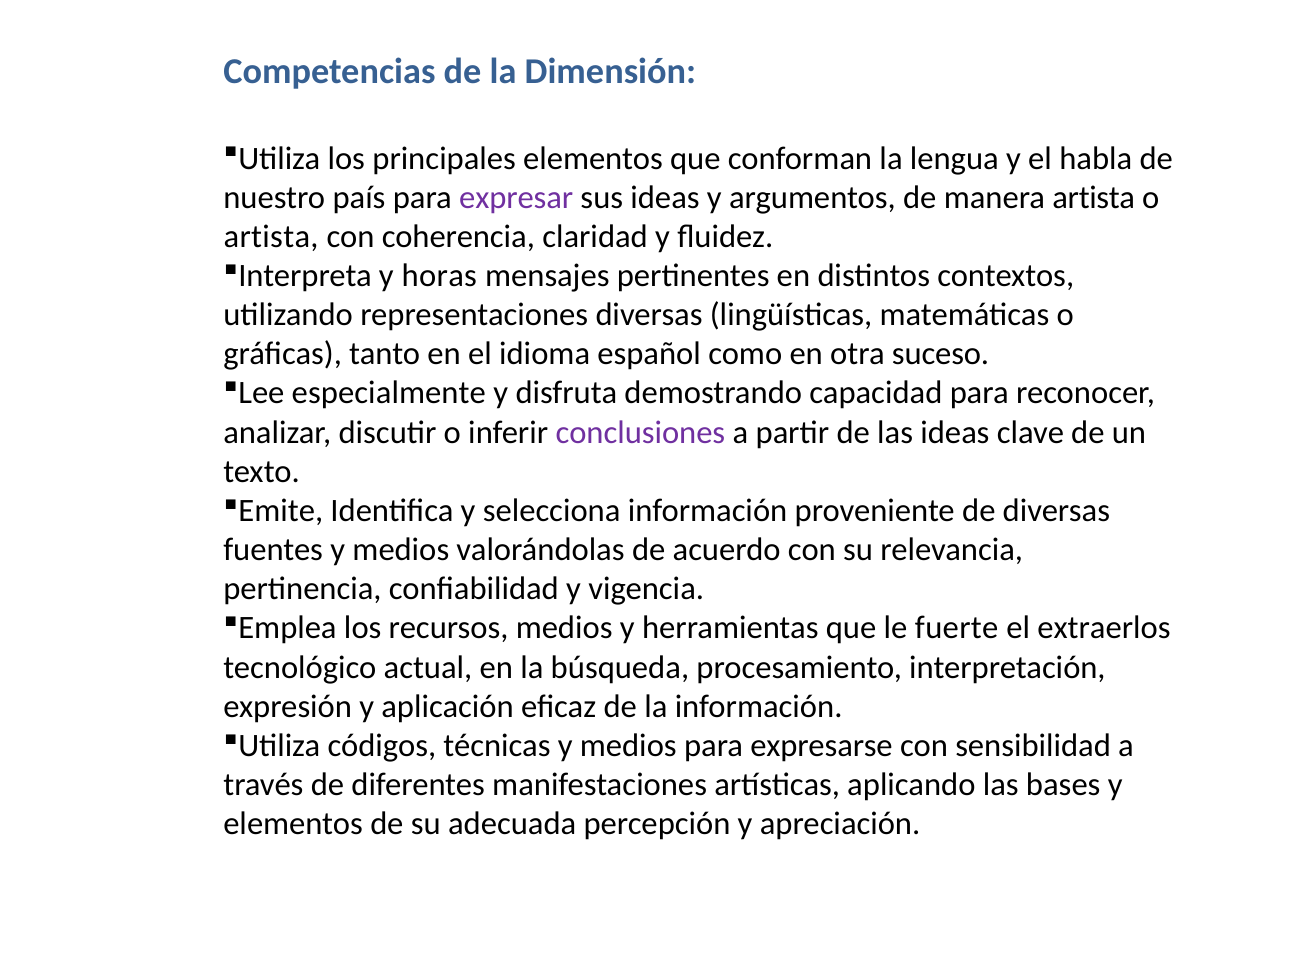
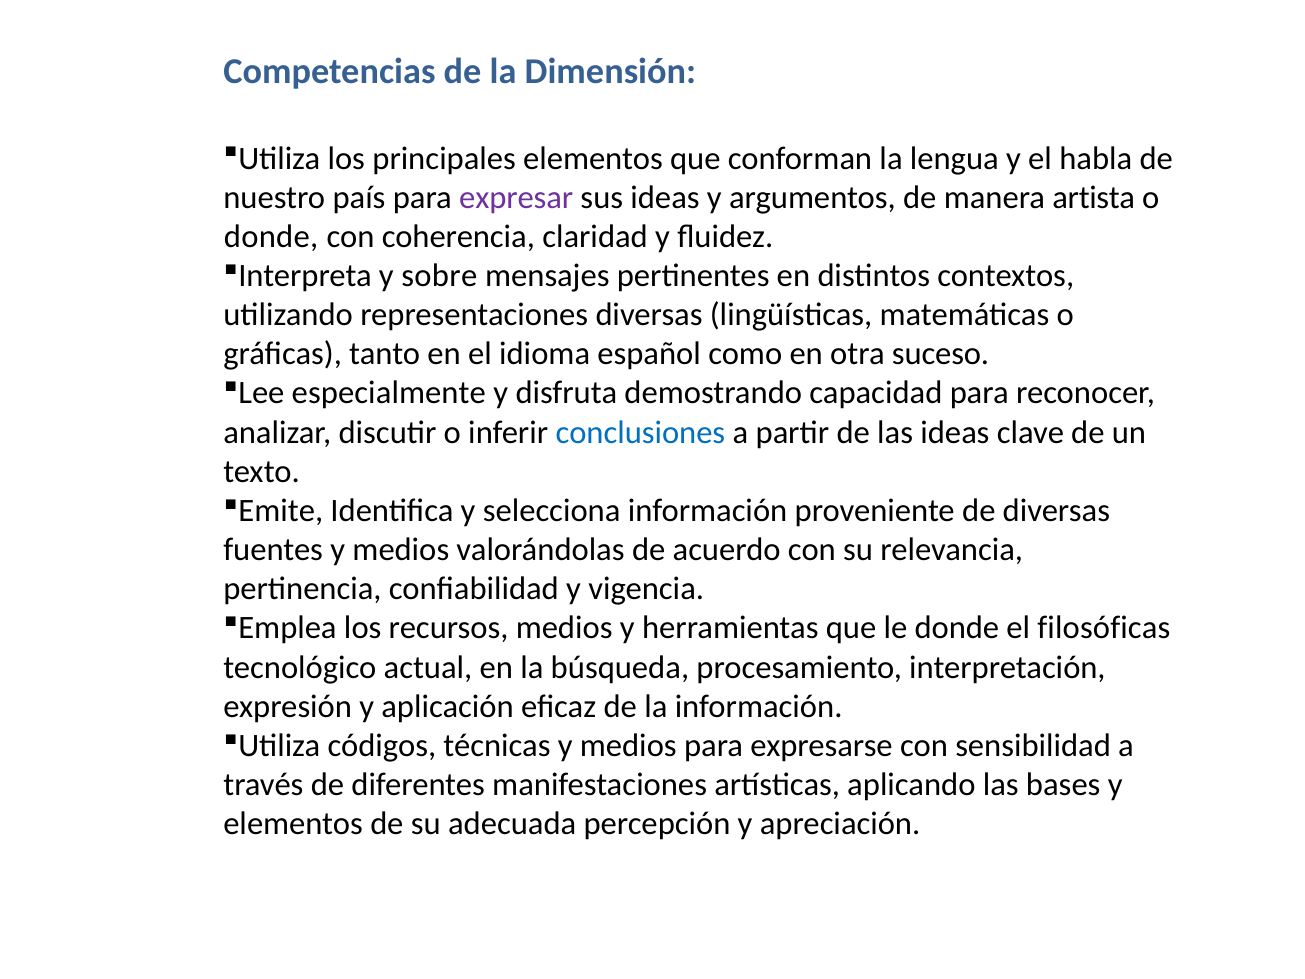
artista: artista -> donde (271, 237)
horas: horas -> sobre (439, 276)
conclusiones colour: purple -> blue (640, 432)
le fuerte: fuerte -> donde (957, 628)
extraerlos: extraerlos -> filosóficas (1104, 628)
